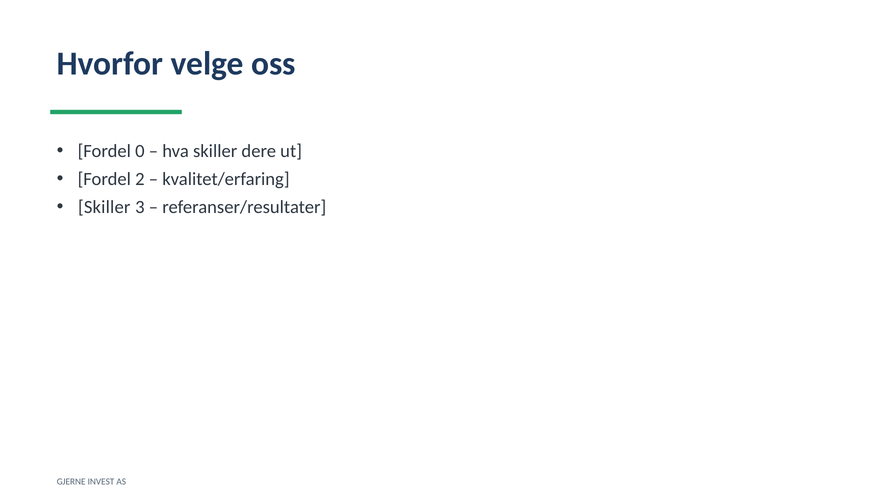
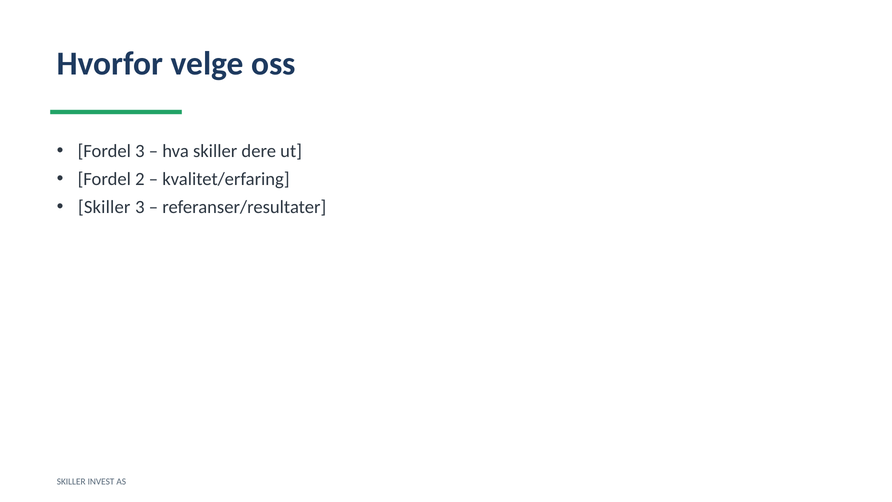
Fordel 0: 0 -> 3 (140, 151)
GJERNE: GJERNE -> SKILLER (71, 481)
